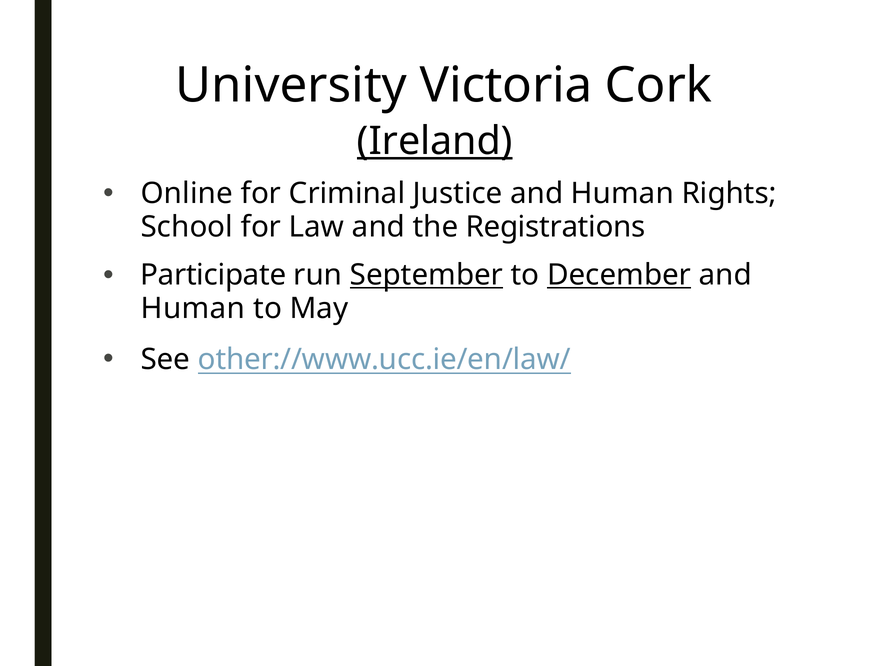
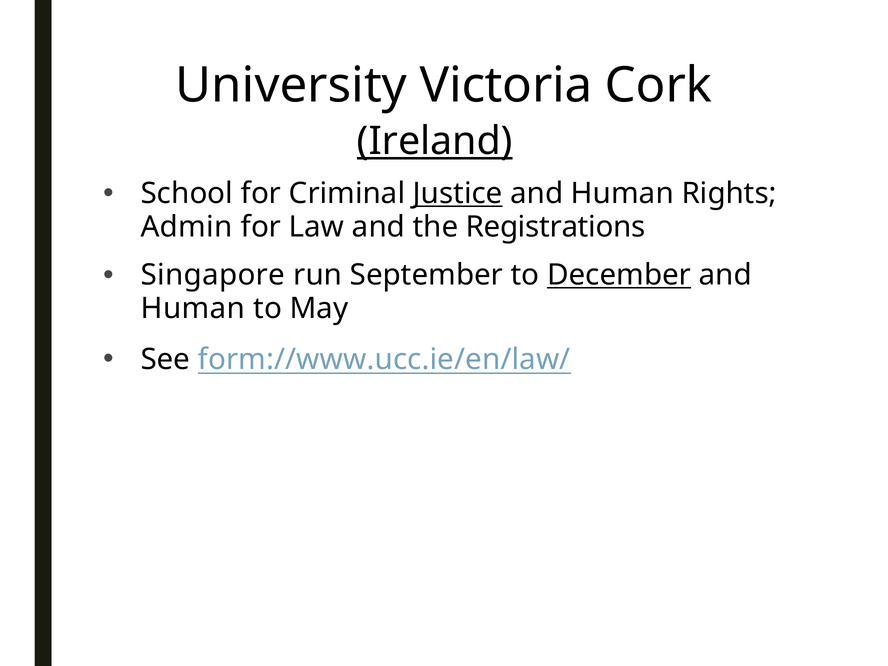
Online: Online -> School (187, 194)
Justice underline: none -> present (458, 194)
School: School -> Admin (187, 227)
Participate: Participate -> Singapore (213, 275)
September underline: present -> none (426, 275)
other://www.ucc.ie/en/law/: other://www.ucc.ie/en/law/ -> form://www.ucc.ie/en/law/ (384, 360)
